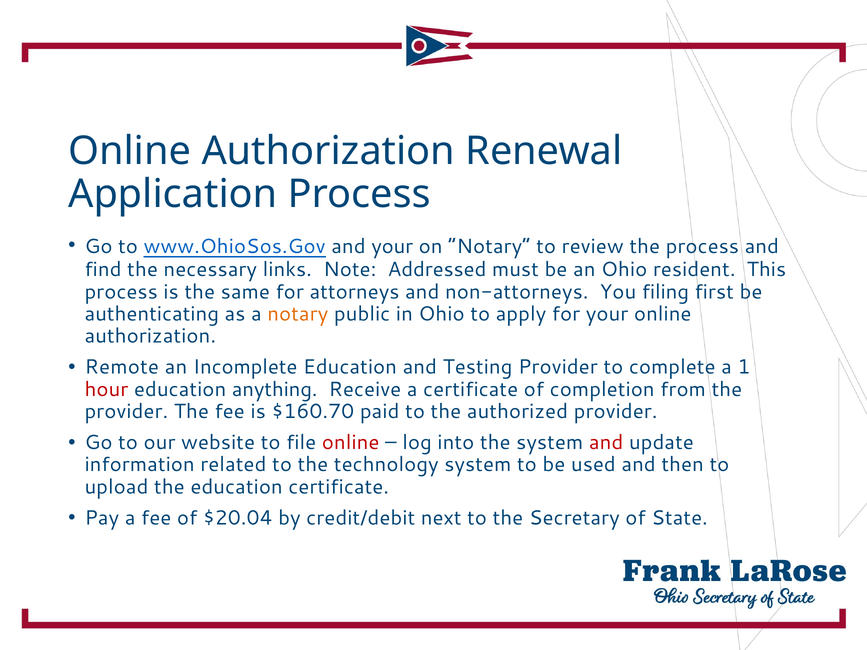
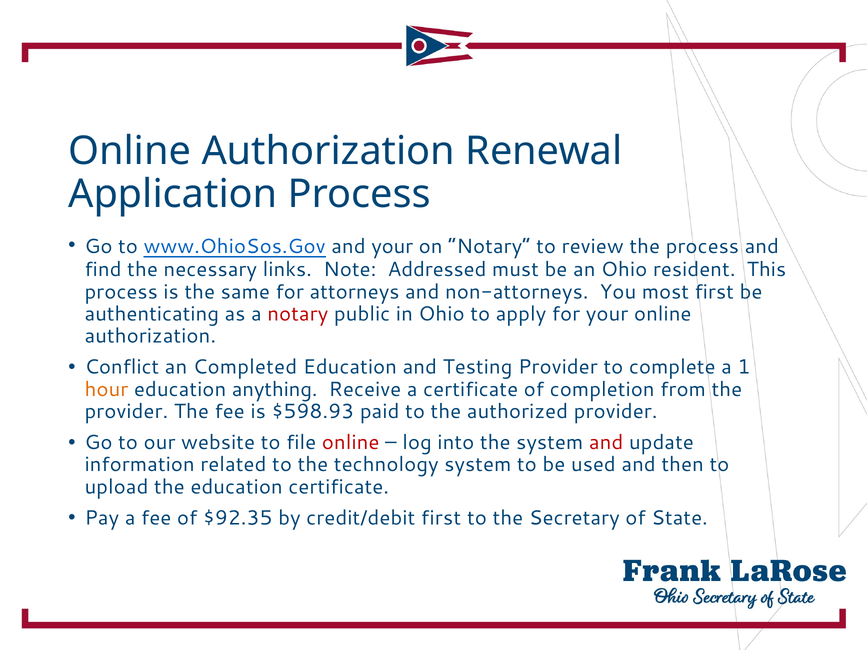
filing: filing -> most (665, 292)
notary colour: orange -> red (298, 314)
Remote: Remote -> Conflict (122, 367)
Incomplete: Incomplete -> Completed (245, 367)
hour colour: red -> orange (106, 389)
$160.70: $160.70 -> $598.93 (313, 412)
$20.04: $20.04 -> $92.35 (238, 518)
credit/debit next: next -> first (441, 518)
